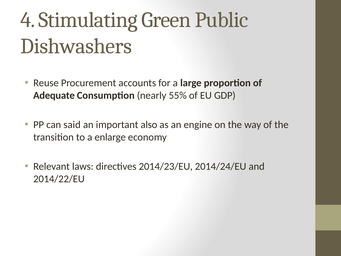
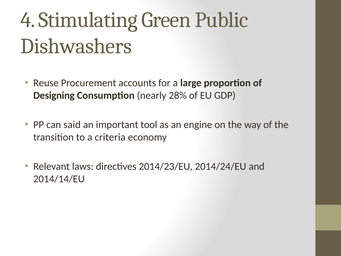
Adequate: Adequate -> Designing (54, 95)
55%: 55% -> 28% (178, 95)
also: also -> tool (149, 125)
enlarge: enlarge -> criteria (110, 137)
2014/22/EU: 2014/22/EU -> 2014/14/EU (59, 179)
